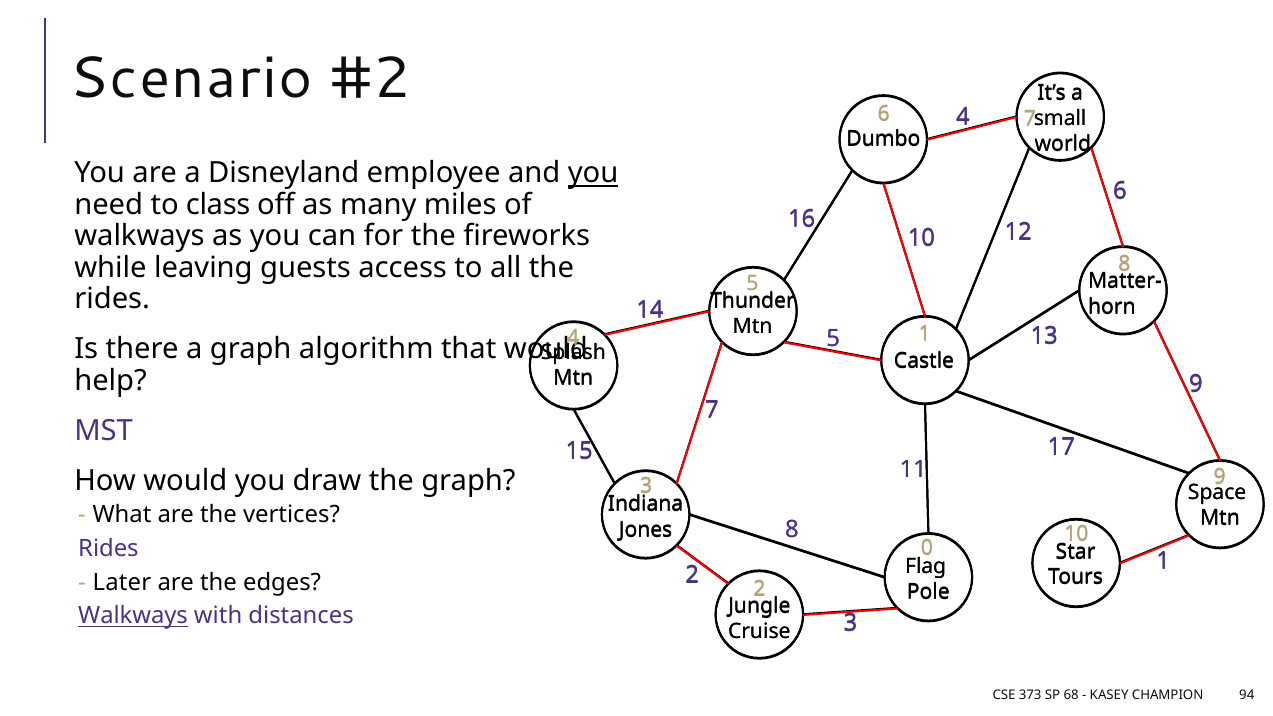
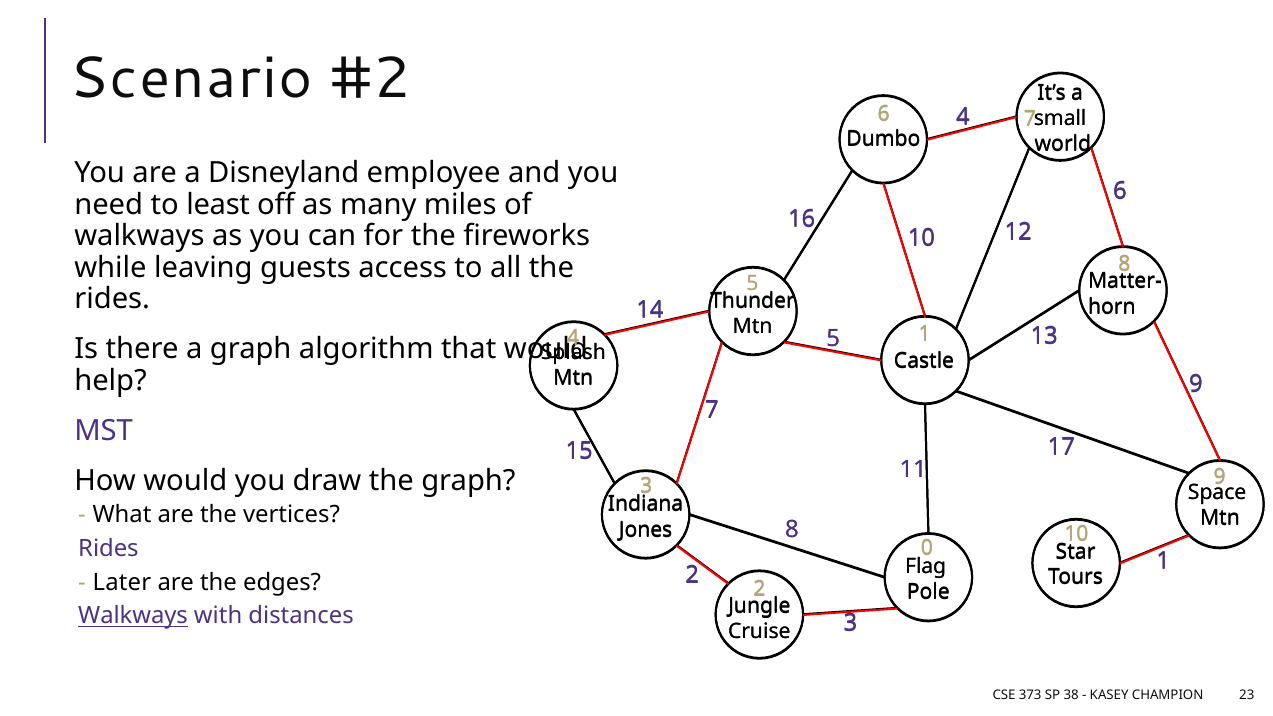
you underline: present -> none (593, 173)
class: class -> least (218, 205)
68: 68 -> 38 (1071, 695)
94: 94 -> 23 (1247, 695)
